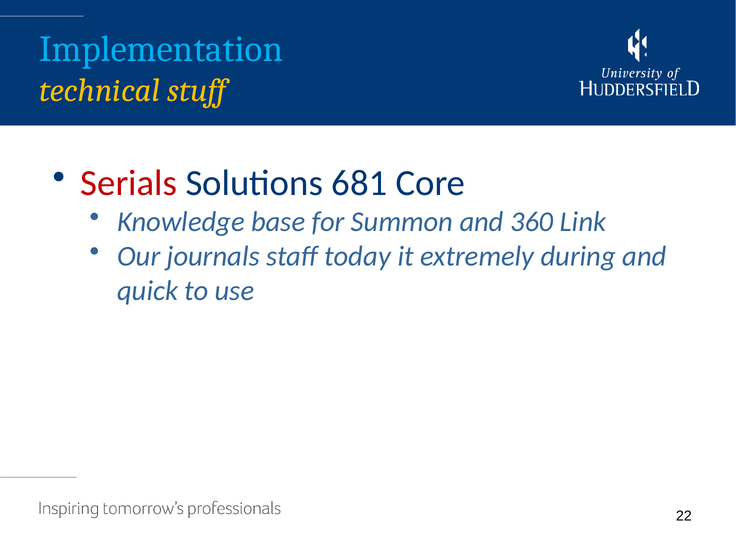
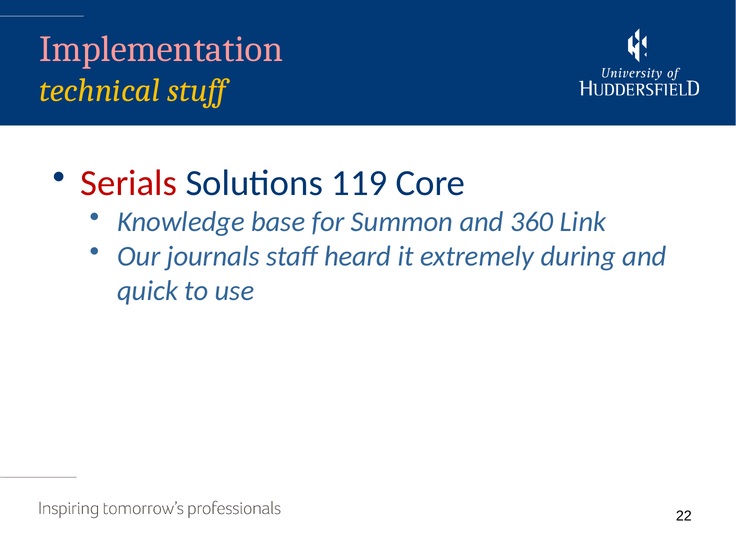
Implementation colour: light blue -> pink (161, 49)
681: 681 -> 119 (359, 183)
today: today -> heard (358, 256)
